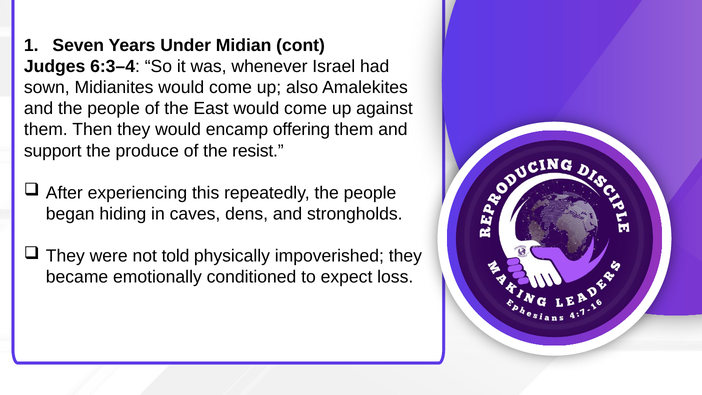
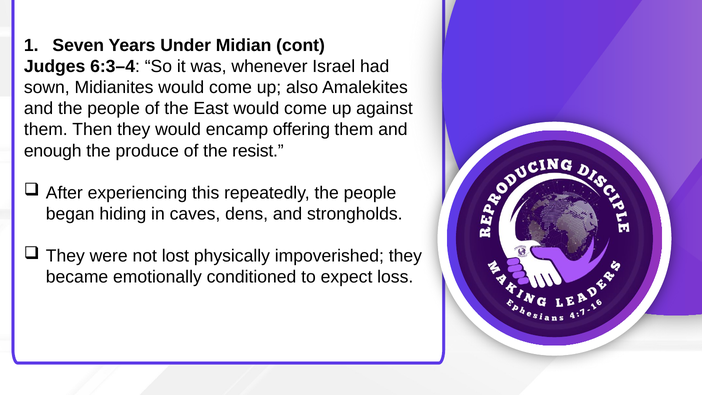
support: support -> enough (53, 151)
told: told -> lost (175, 256)
